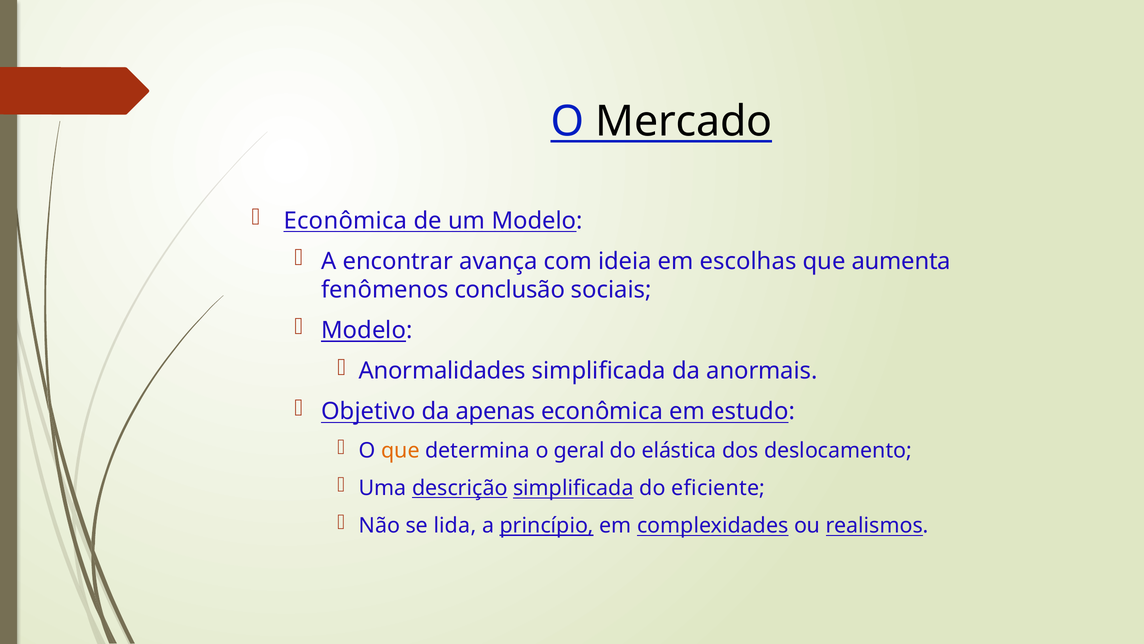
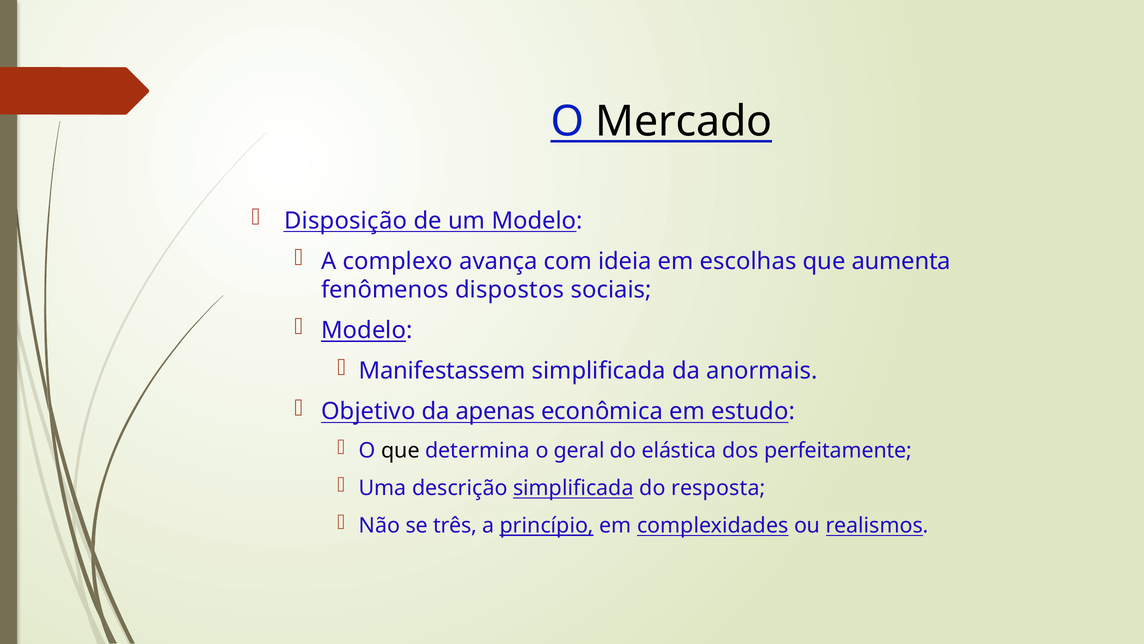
Econômica: Econômica -> Disposição (346, 220)
encontrar: encontrar -> complexo (398, 261)
conclusão: conclusão -> dispostos (510, 290)
Anormalidades: Anormalidades -> Manifestassem (442, 371)
que colour: orange -> black (400, 450)
deslocamento: deslocamento -> perfeitamente (838, 450)
descrição underline: present -> none (460, 488)
eficiente: eficiente -> resposta (718, 488)
lida: lida -> três (455, 525)
